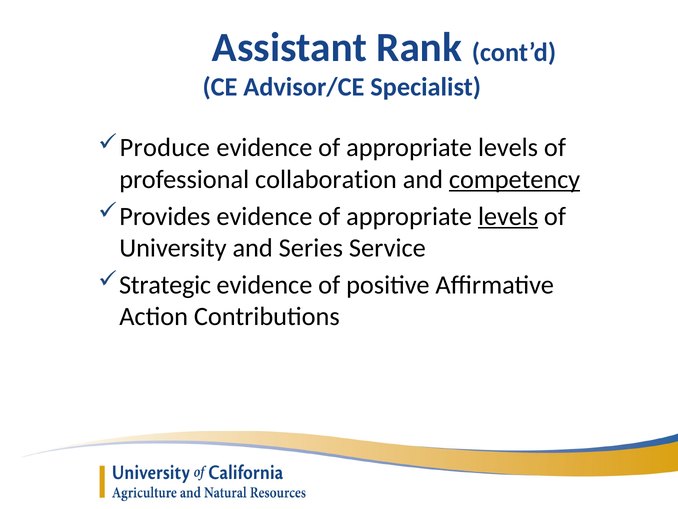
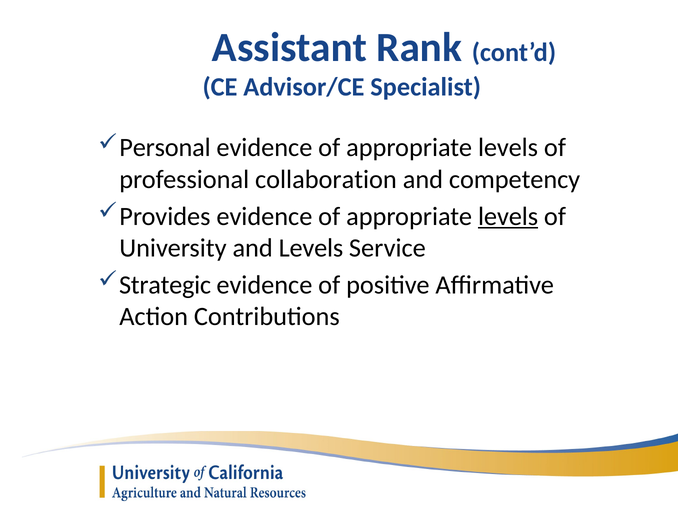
Produce: Produce -> Personal (165, 148)
competency underline: present -> none (515, 179)
and Series: Series -> Levels (311, 248)
